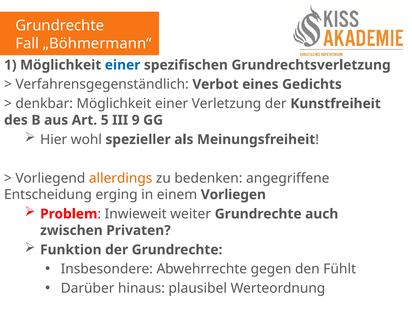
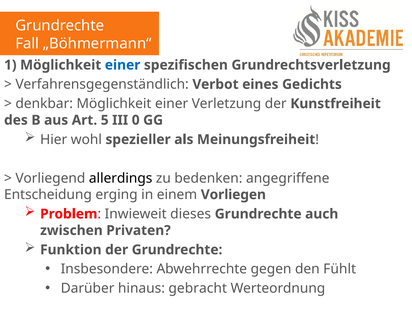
9: 9 -> 0 (136, 120)
allerdings colour: orange -> black (121, 178)
weiter: weiter -> dieses (191, 214)
plausibel: plausibel -> gebracht (198, 288)
